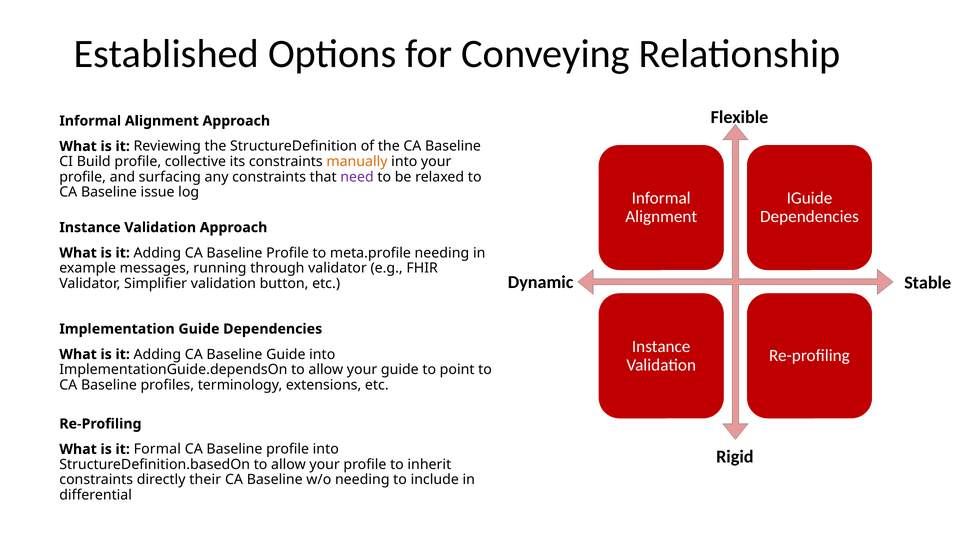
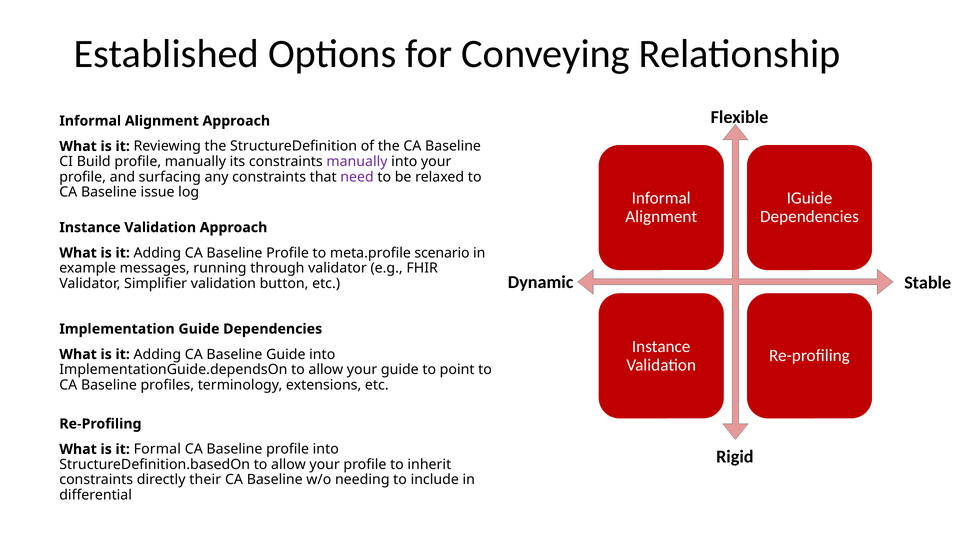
profile collective: collective -> manually (195, 162)
manually colour: orange -> purple (357, 162)
meta.profile needing: needing -> scenario (442, 253)
